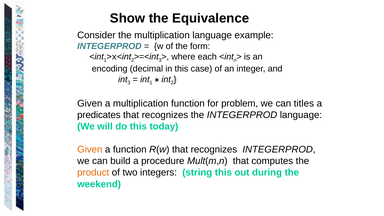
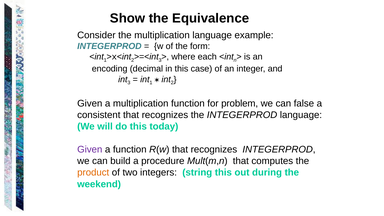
titles: titles -> false (304, 103)
predicates: predicates -> consistent (99, 115)
Given colour: orange -> purple (90, 150)
